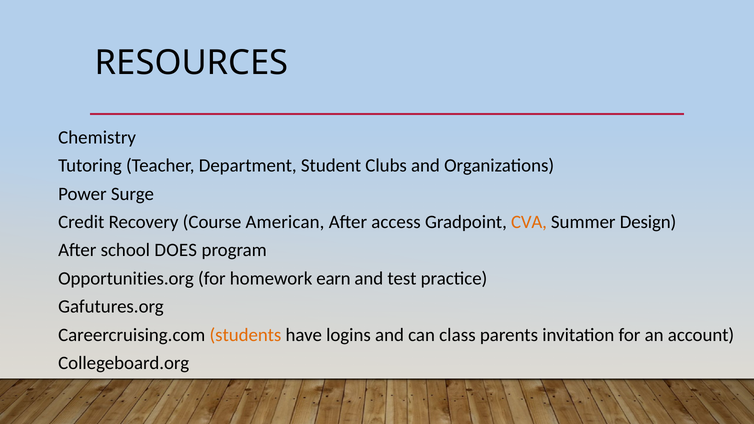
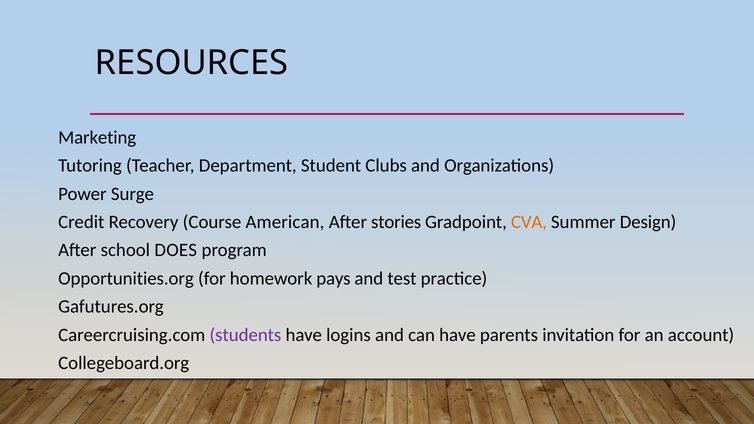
Chemistry: Chemistry -> Marketing (97, 137)
access: access -> stories (396, 222)
earn: earn -> pays (333, 278)
students colour: orange -> purple (245, 335)
can class: class -> have (457, 335)
